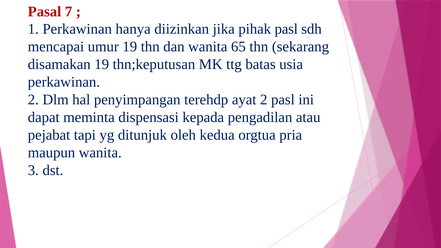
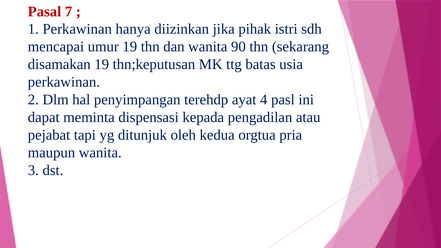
pihak pasl: pasl -> istri (286, 29)
65: 65 -> 90 (238, 47)
ayat 2: 2 -> 4 (264, 100)
